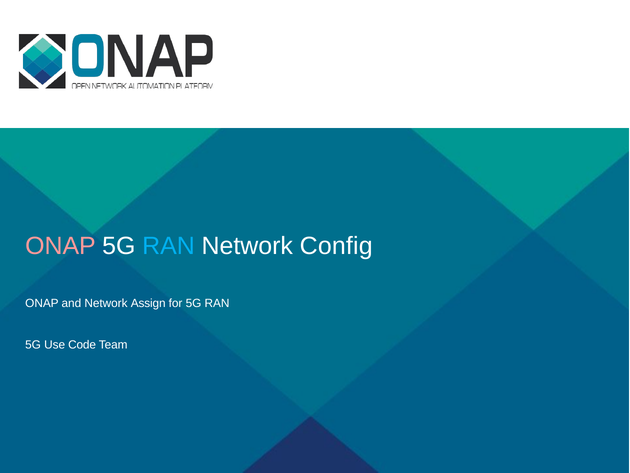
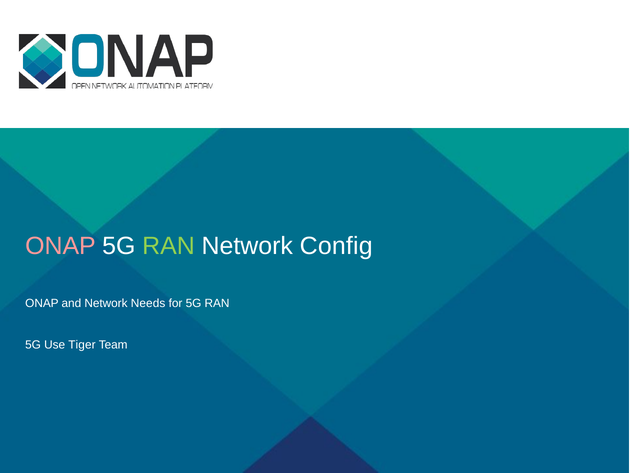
RAN colour: light blue -> light green (169, 246)
Assign: Assign -> Needs (148, 303)
Code: Code -> Tiger (82, 344)
